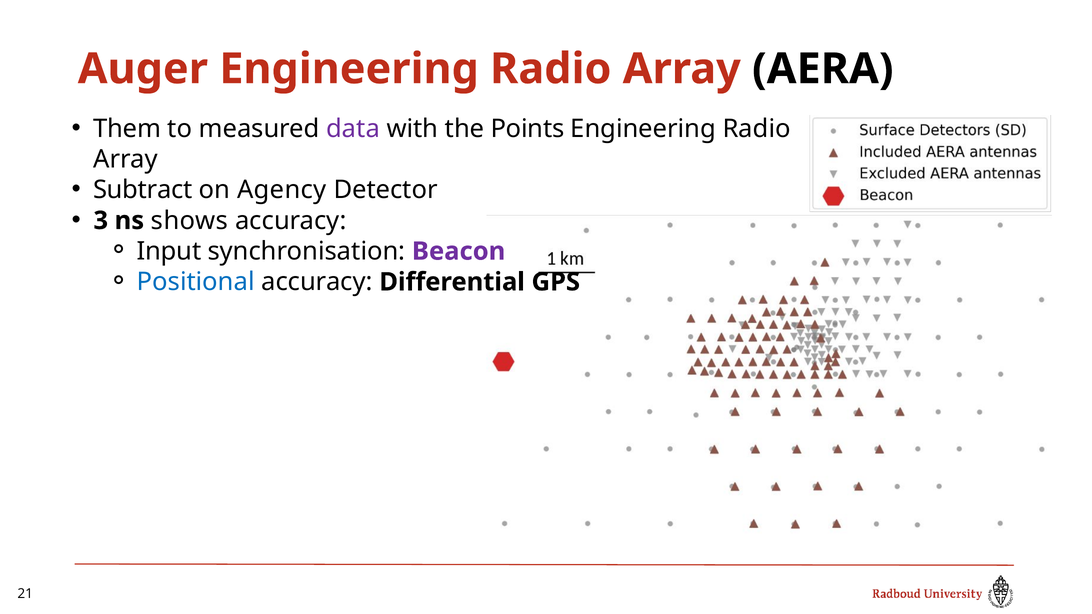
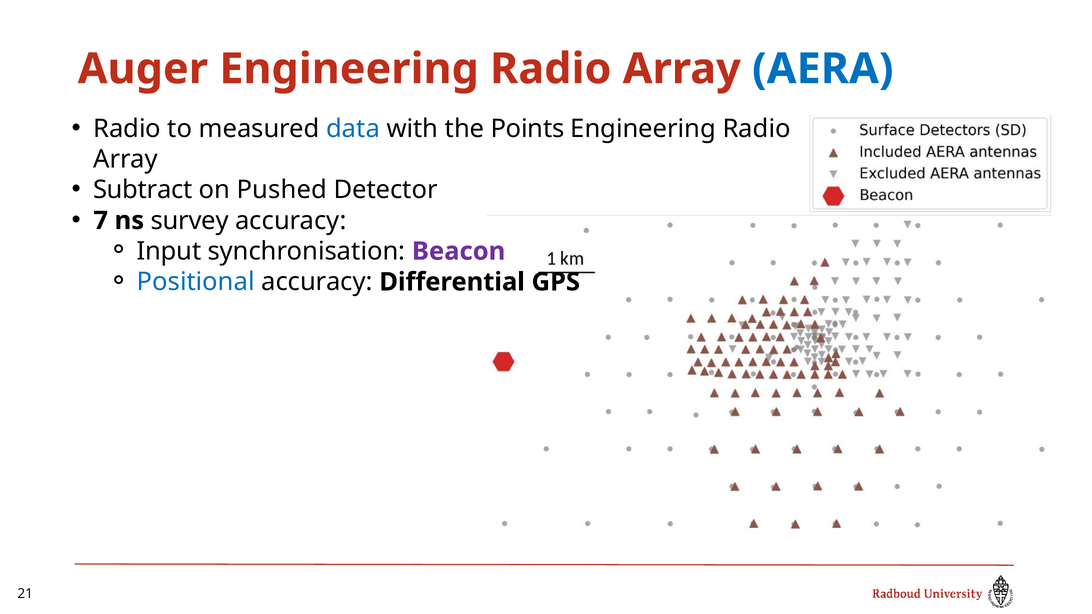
AERA colour: black -> blue (823, 69)
Them: Them -> Radio (127, 129)
data colour: purple -> blue (353, 129)
Agency: Agency -> Pushed (282, 190)
3: 3 -> 7 (101, 221)
shows: shows -> survey (190, 221)
